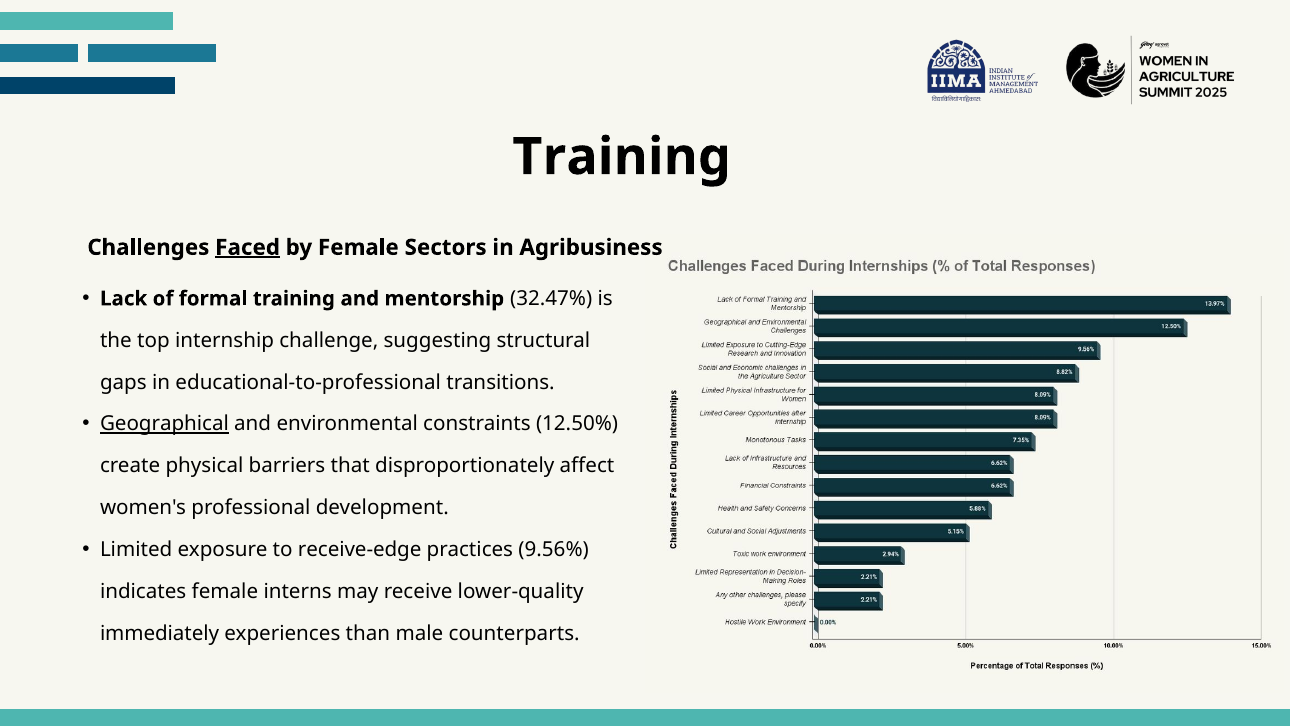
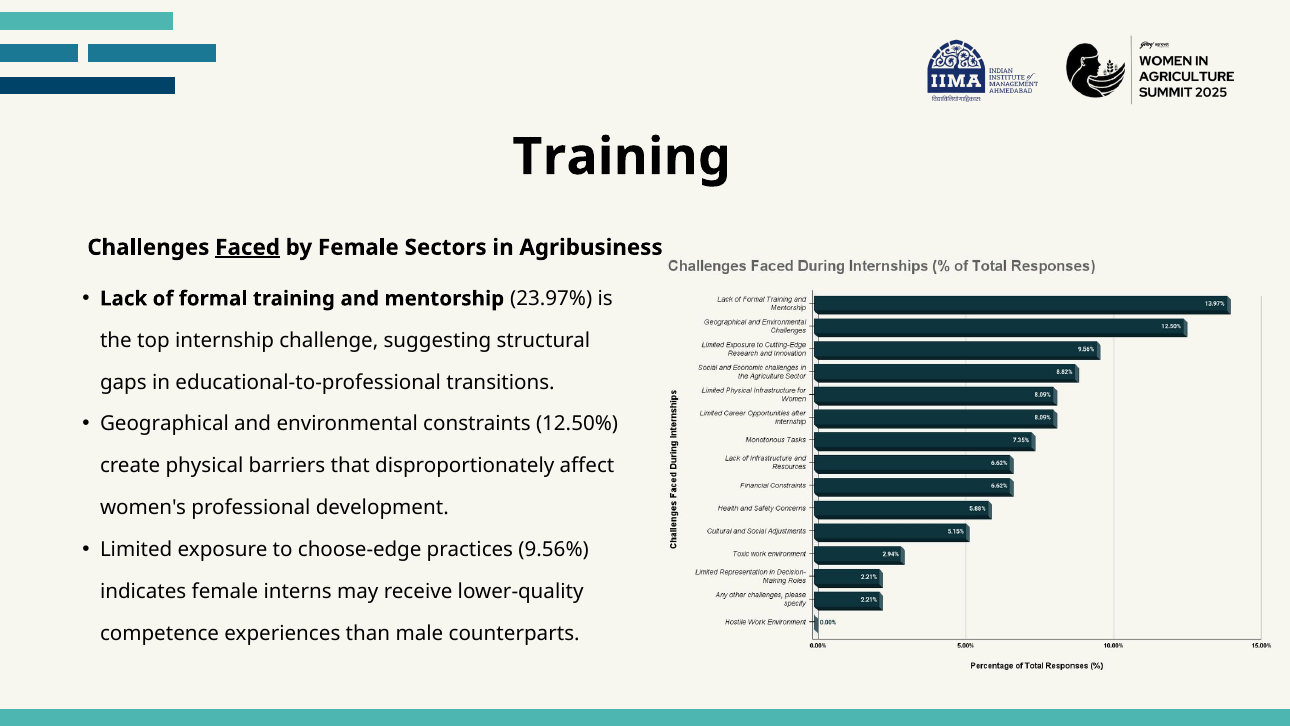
32.47%: 32.47% -> 23.97% (551, 298)
Geographical underline: present -> none (164, 424)
receive-edge: receive-edge -> choose-edge (360, 549)
immediately: immediately -> competence (160, 633)
